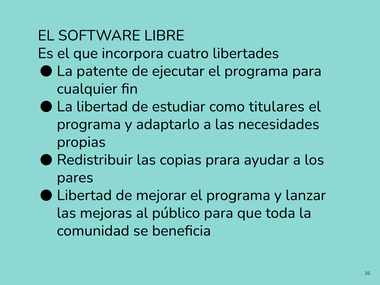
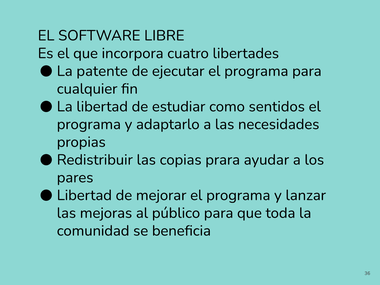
titulares: titulares -> sentidos (277, 106)
